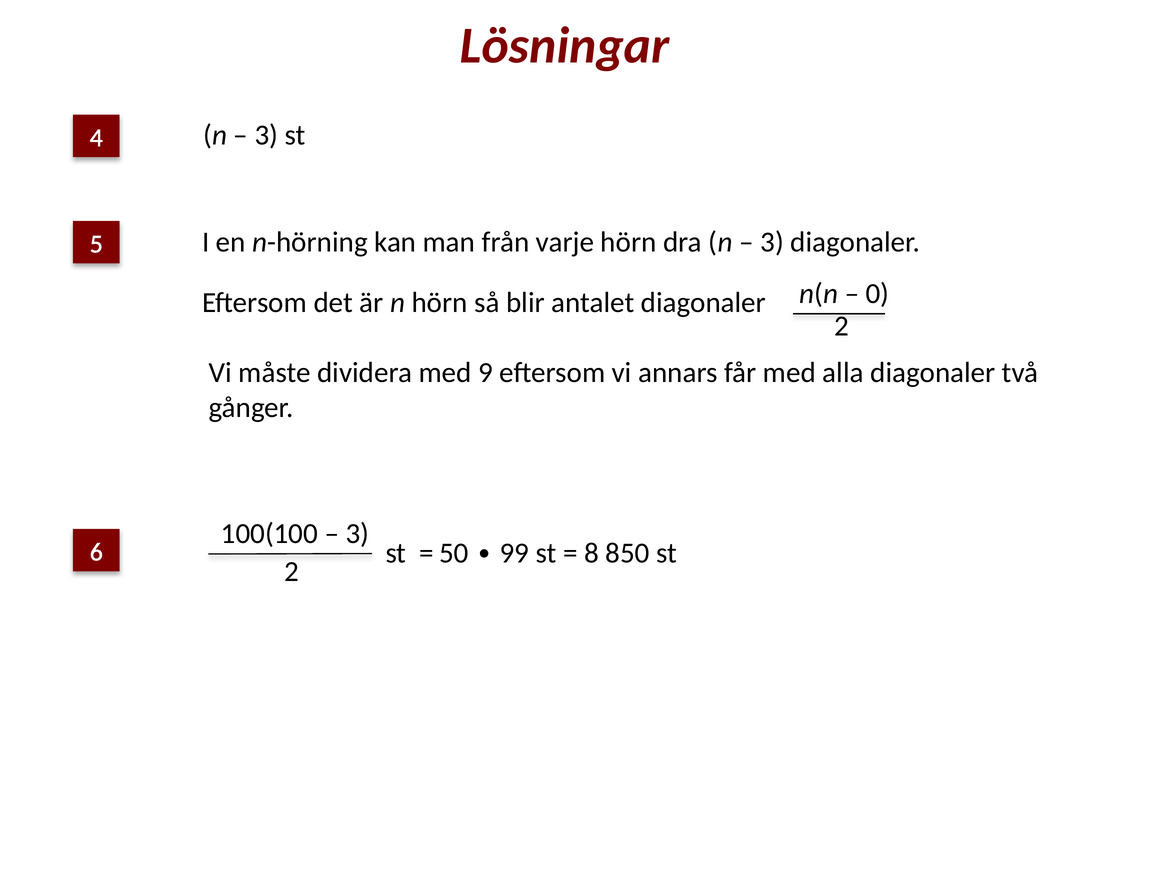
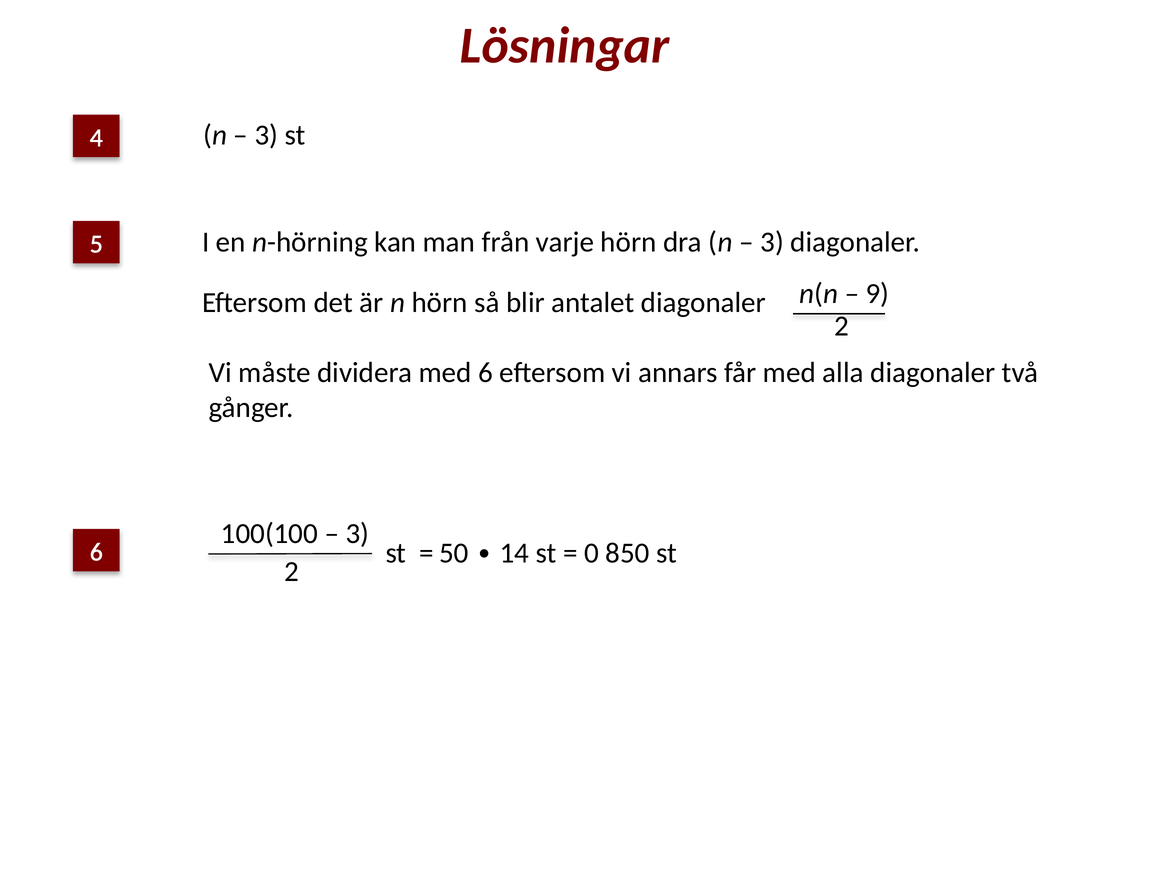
0: 0 -> 9 (877, 293)
med 9: 9 -> 6 (485, 373)
99: 99 -> 14 (514, 553)
8: 8 -> 0 (592, 553)
